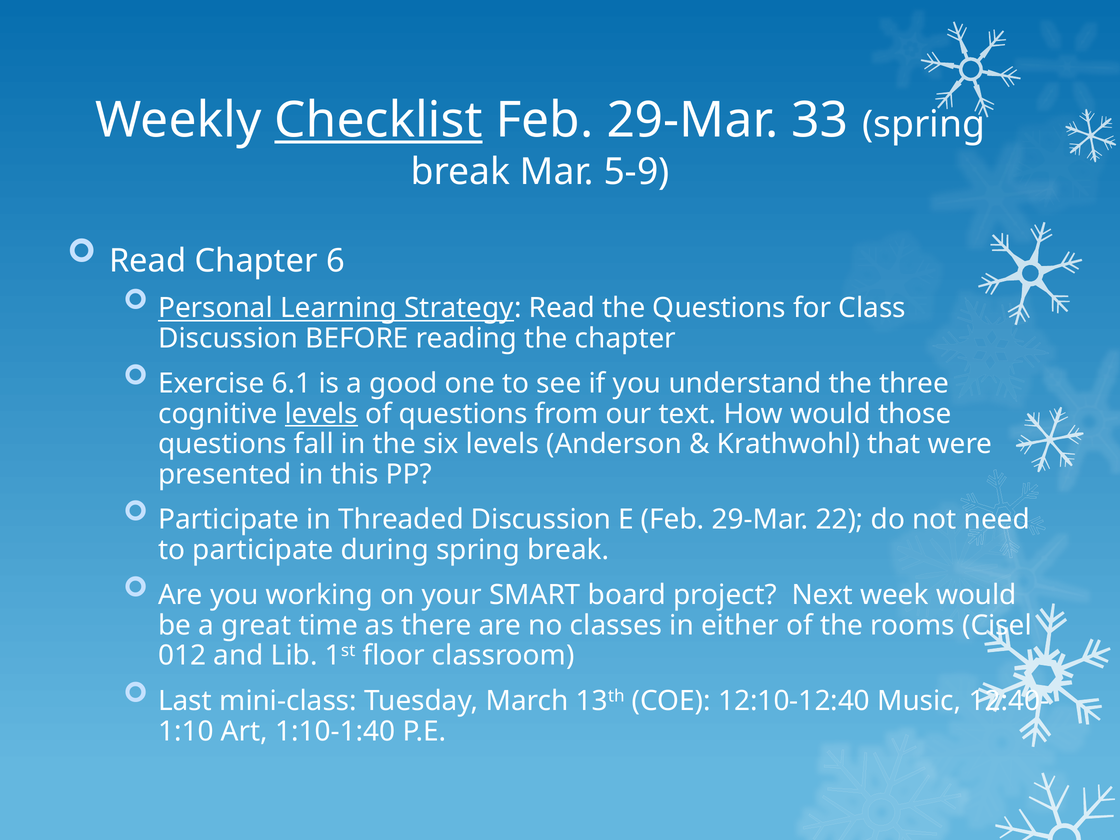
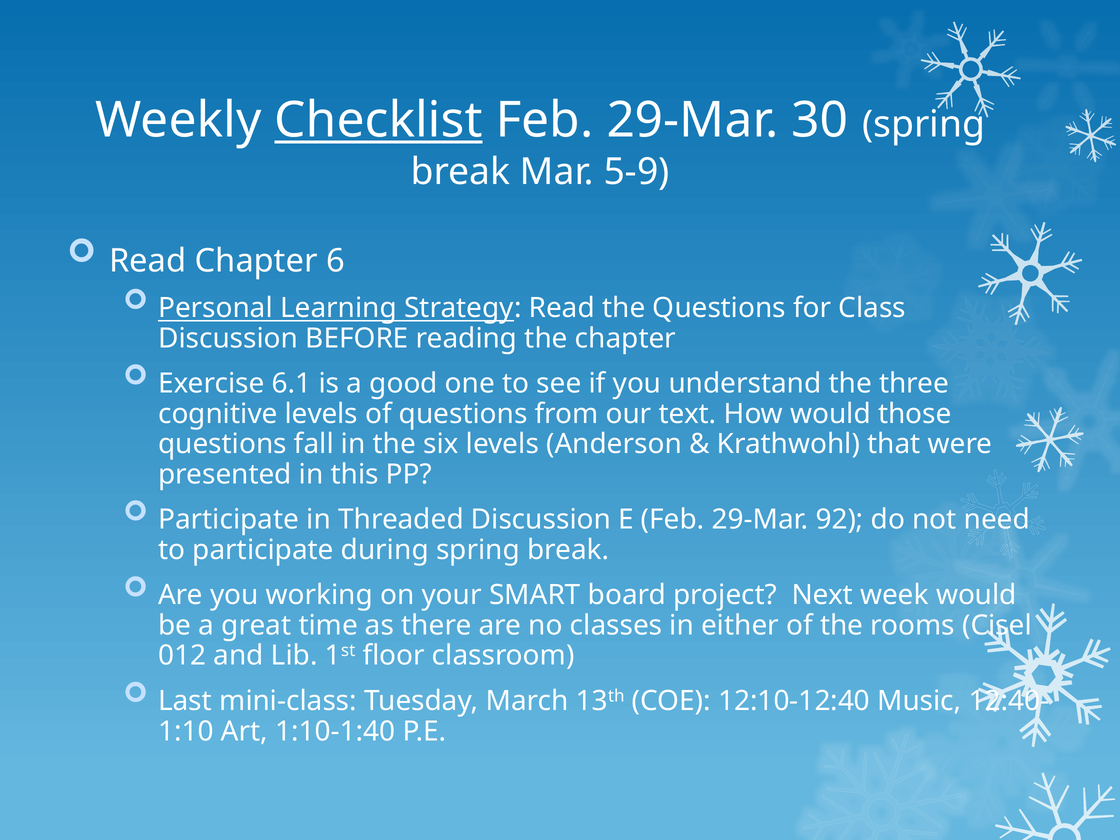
33: 33 -> 30 (820, 120)
levels underline: present -> none (321, 414)
22: 22 -> 92 (840, 520)
